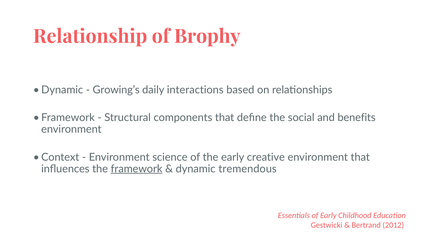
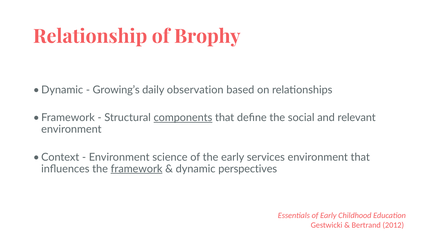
interactions: interactions -> observation (195, 90)
components underline: none -> present (183, 118)
benefits: benefits -> relevant (357, 118)
creative: creative -> services (266, 157)
tremendous: tremendous -> perspectives (248, 169)
